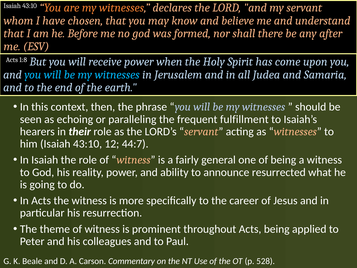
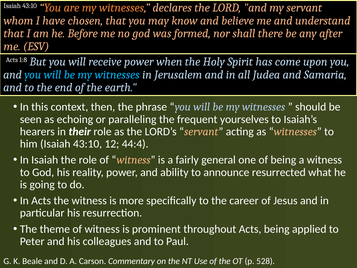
fulfillment: fulfillment -> yourselves (244, 119)
44:7: 44:7 -> 44:4 (135, 144)
